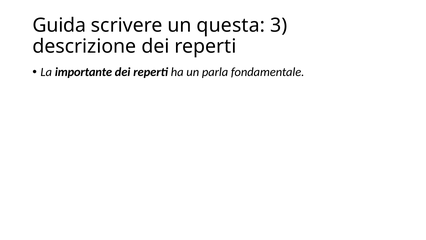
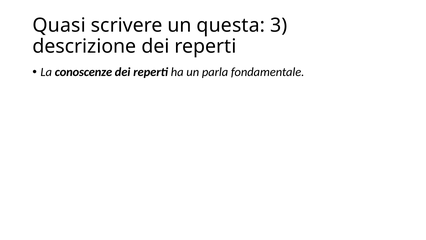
Guida: Guida -> Quasi (59, 25)
importante: importante -> conoscenze (83, 72)
